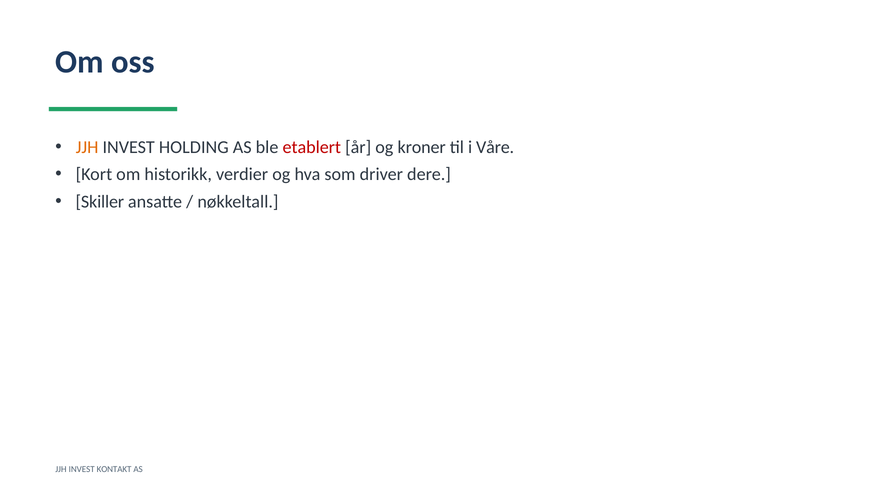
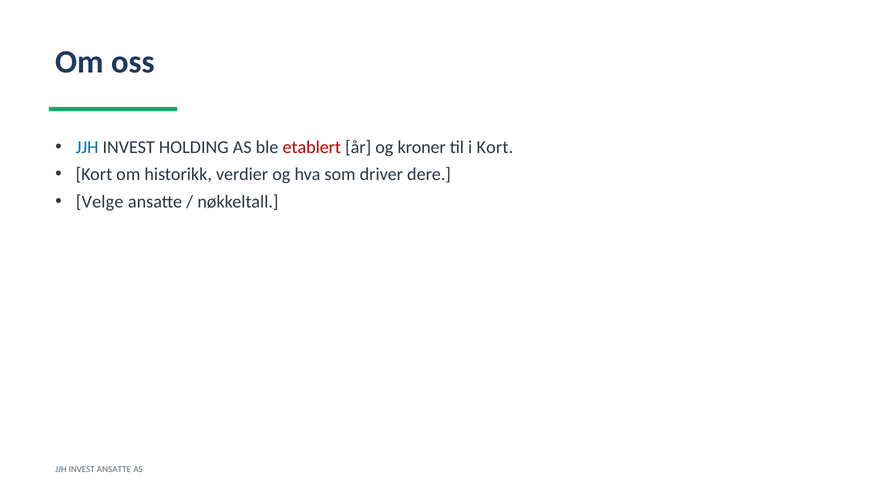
JJH colour: orange -> blue (87, 147)
i Våre: Våre -> Kort (495, 147)
Skiller: Skiller -> Velge (100, 202)
INVEST KONTAKT: KONTAKT -> ANSATTE (114, 469)
